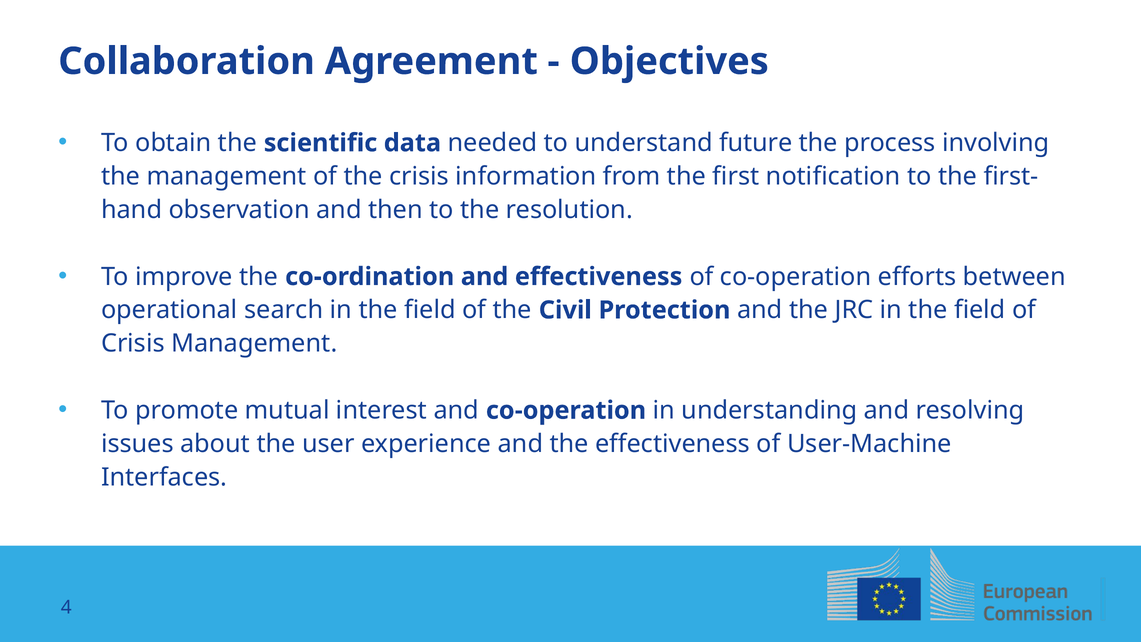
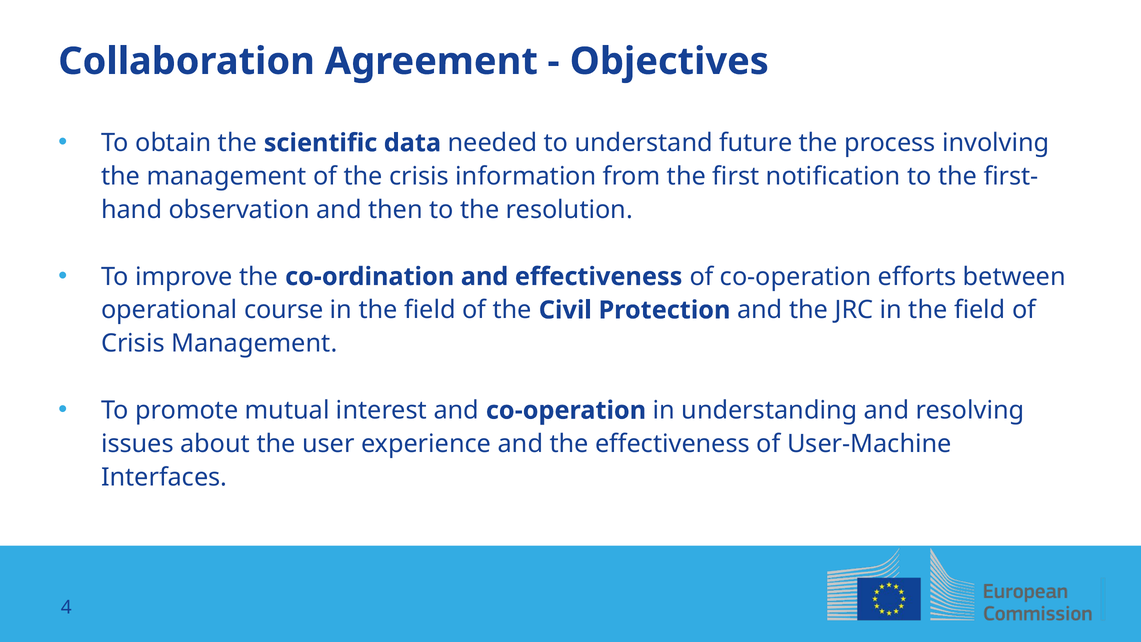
search: search -> course (284, 310)
